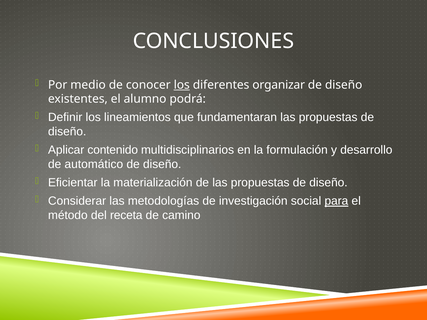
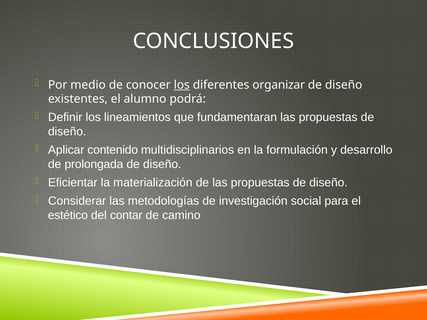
automático: automático -> prolongada (94, 164)
para underline: present -> none (336, 201)
método: método -> estético (68, 215)
receta: receta -> contar (126, 215)
